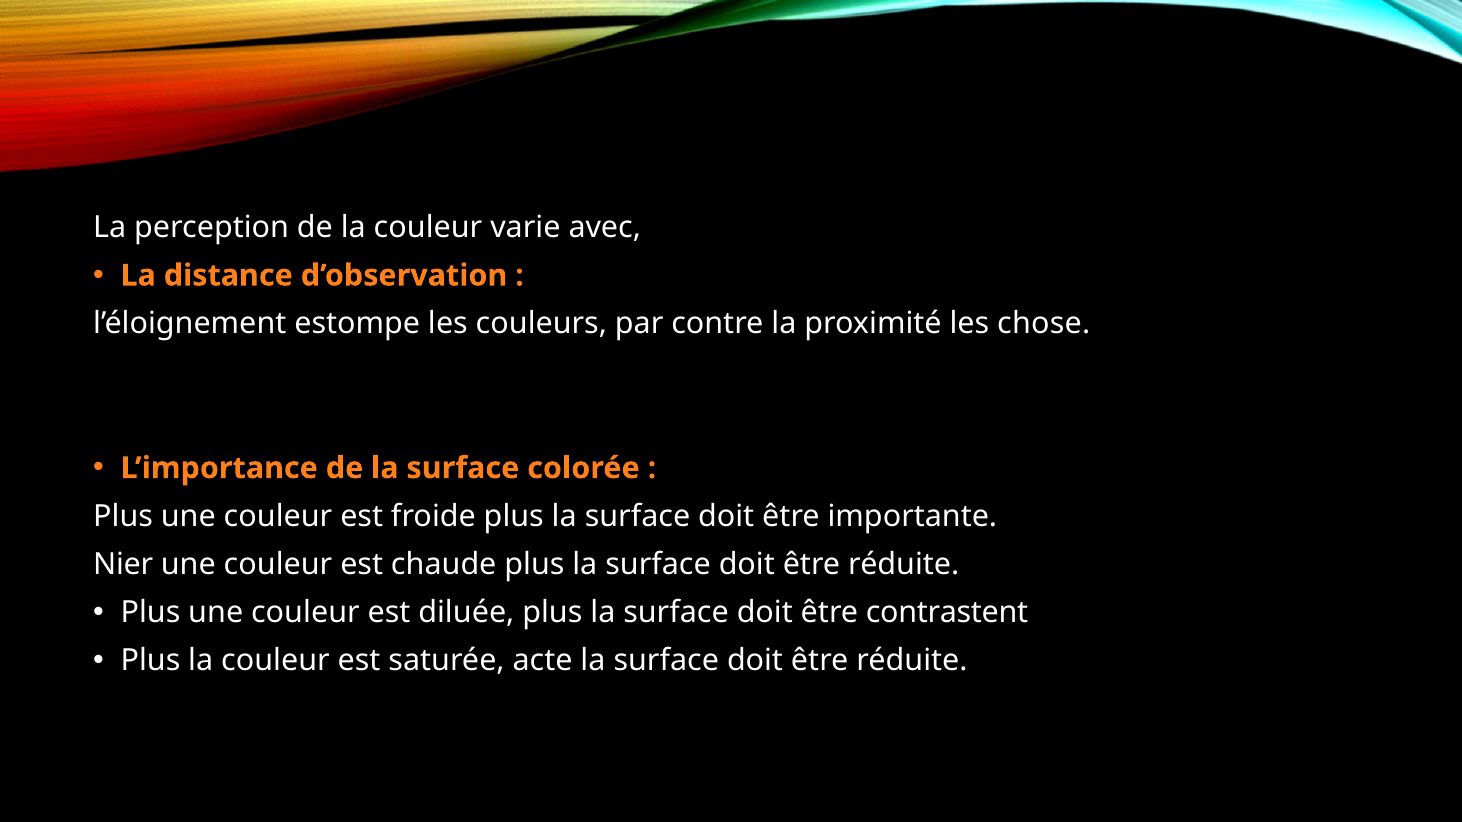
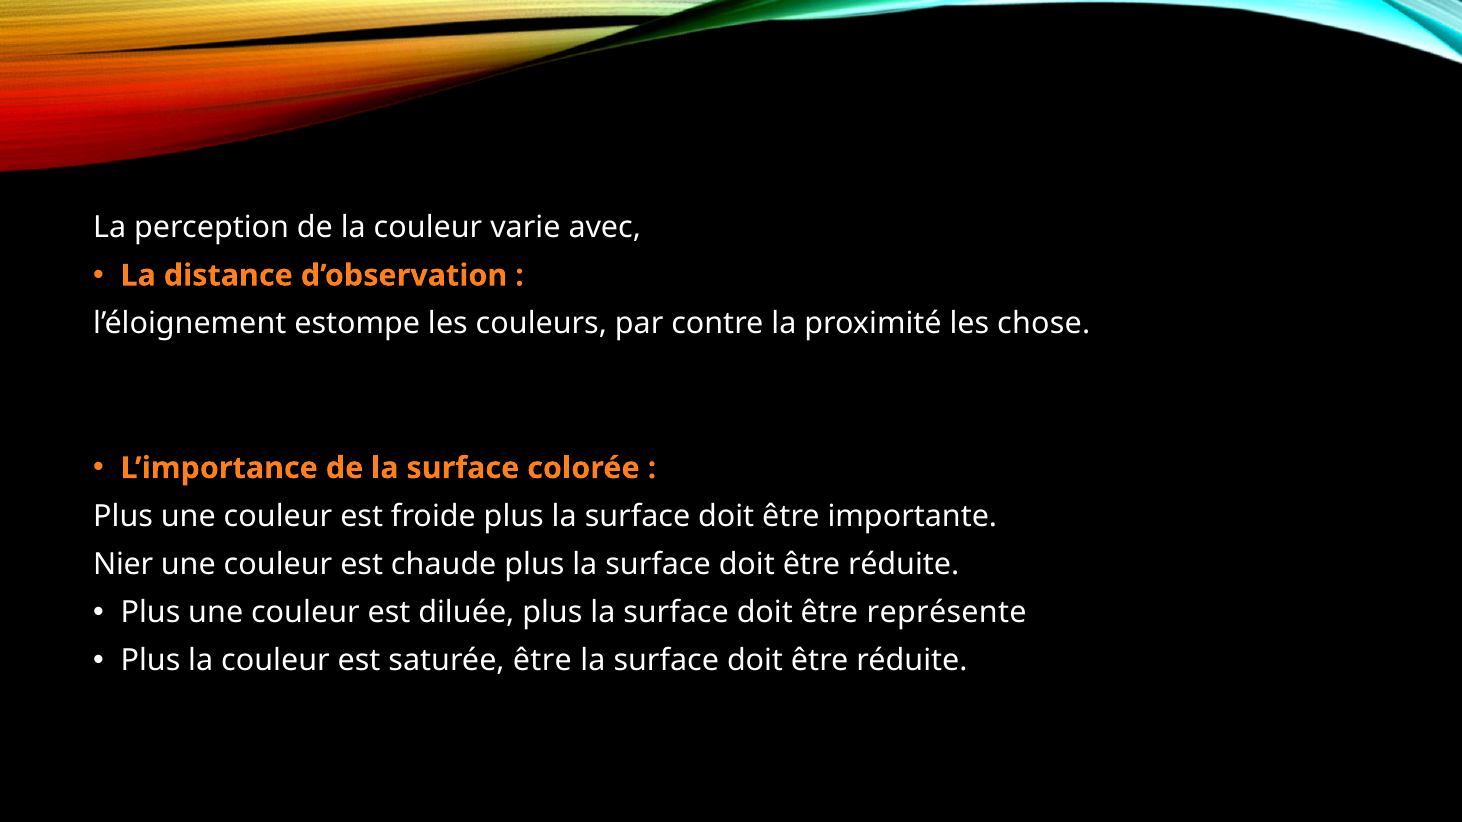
contrastent: contrastent -> représente (947, 613)
saturée acte: acte -> être (542, 661)
